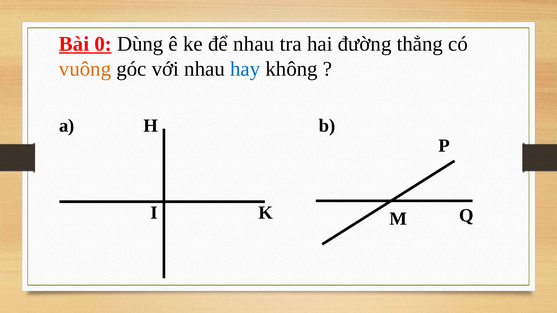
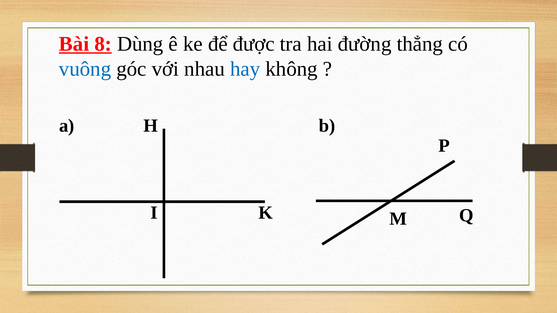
0: 0 -> 8 (103, 44)
để nhau: nhau -> được (254, 44)
vuông colour: orange -> blue (85, 69)
